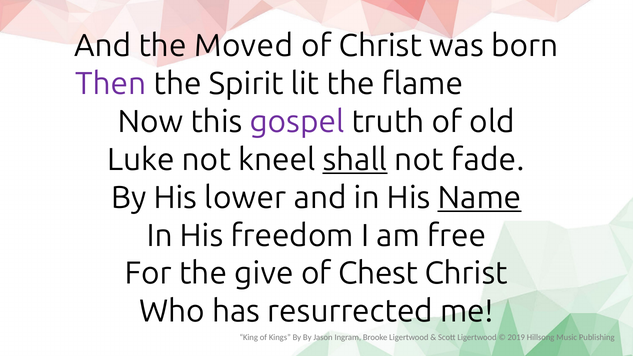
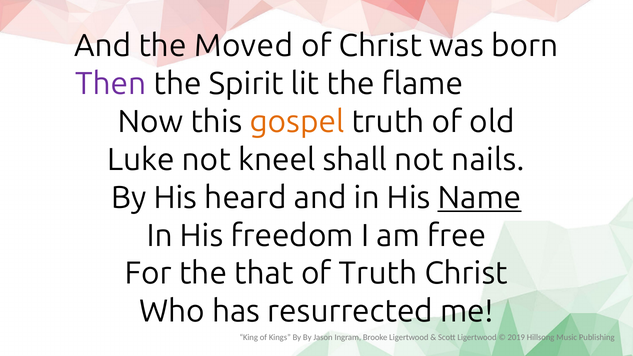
gospel colour: purple -> orange (297, 122)
shall underline: present -> none (355, 160)
fade: fade -> nails (488, 160)
lower: lower -> heard (246, 198)
give: give -> that (264, 274)
of Chest: Chest -> Truth (378, 274)
